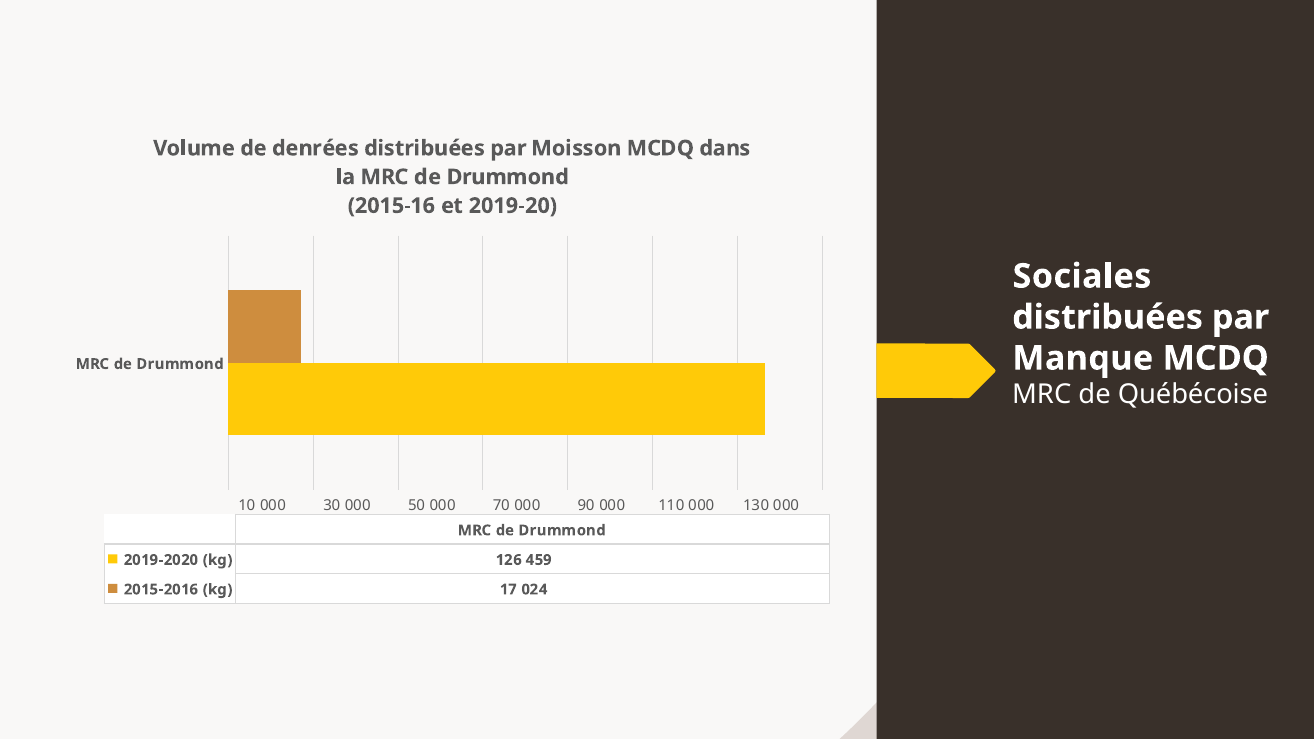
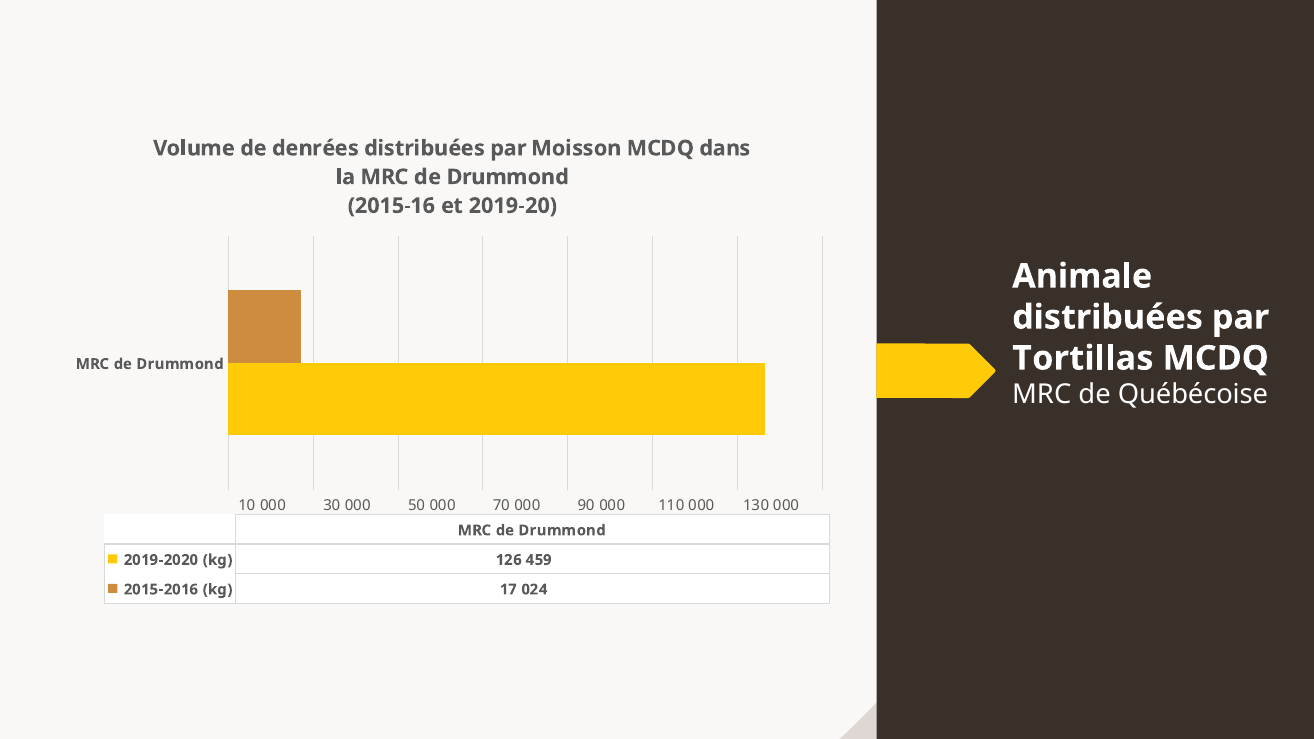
Sociales: Sociales -> Animale (1082, 276)
Manque: Manque -> Tortillas (1083, 358)
